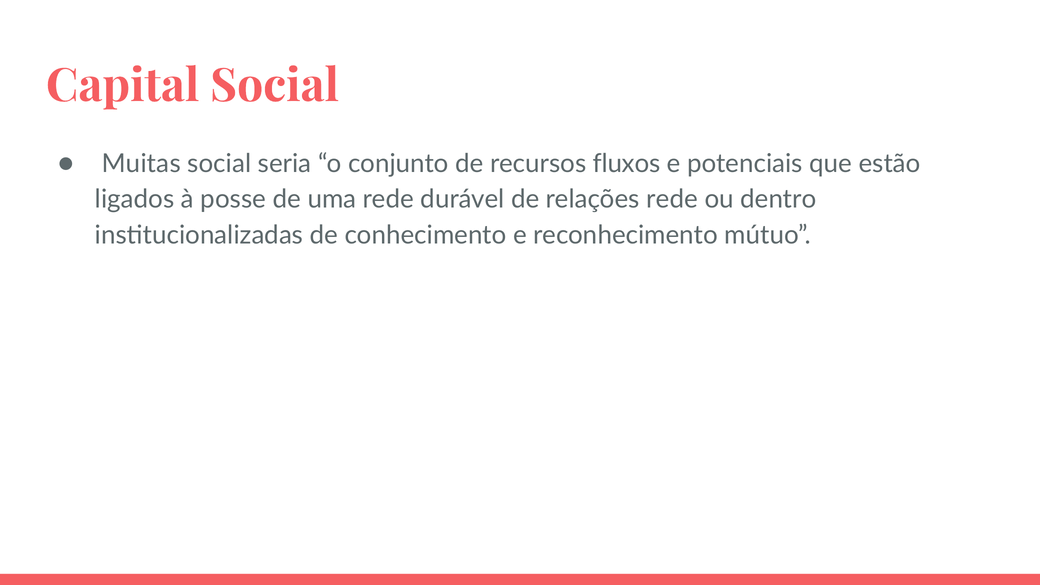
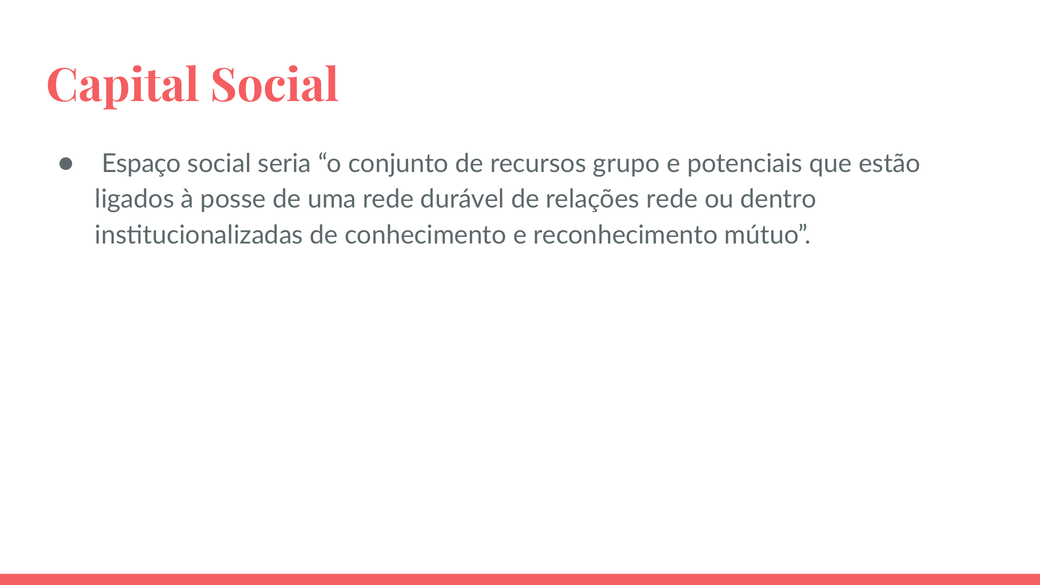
Muitas: Muitas -> Espaço (141, 164)
fluxos: fluxos -> grupo (626, 164)
